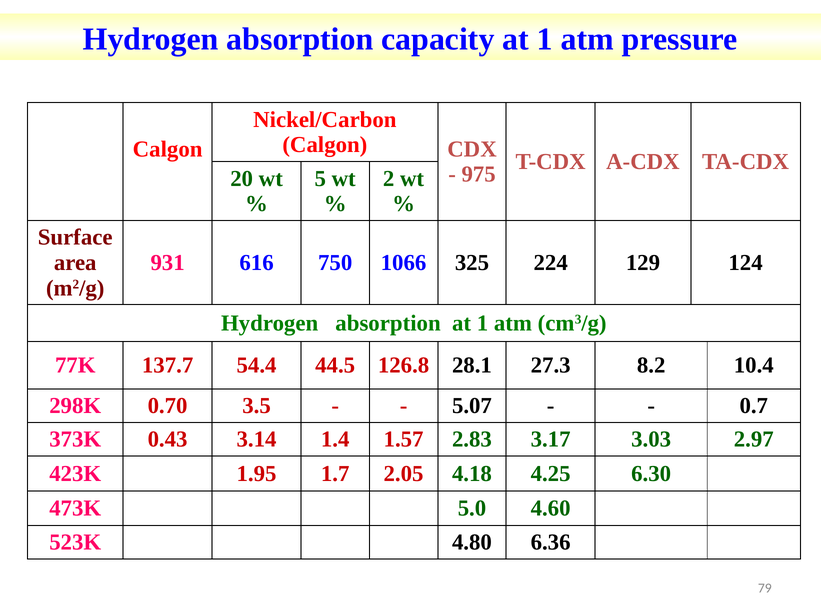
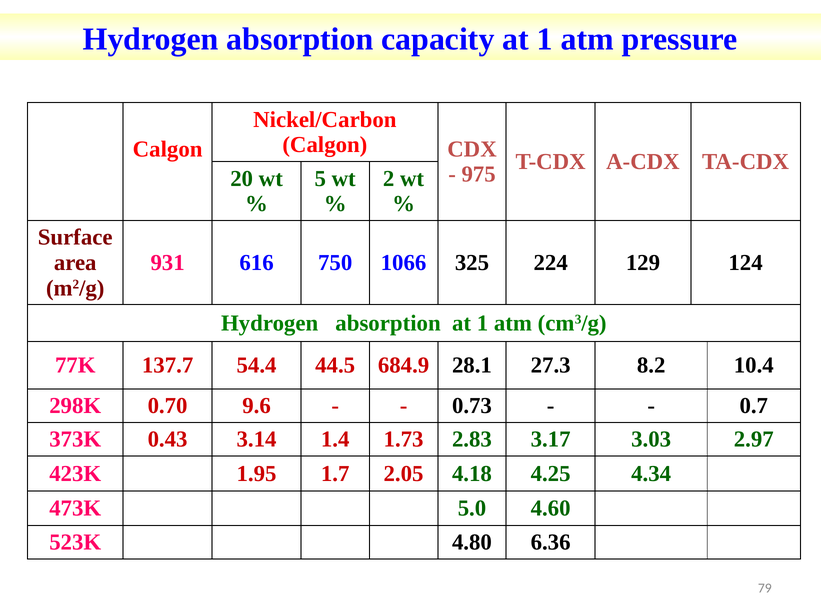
126.8: 126.8 -> 684.9 (404, 365)
3.5: 3.5 -> 9.6 (257, 406)
5.07: 5.07 -> 0.73 (472, 406)
1.57: 1.57 -> 1.73 (404, 439)
6.30: 6.30 -> 4.34 (651, 473)
